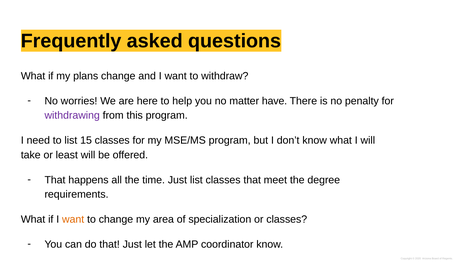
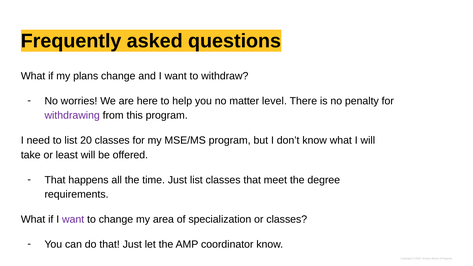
have: have -> level (274, 101)
15: 15 -> 20 (86, 140)
want colour: orange -> purple (73, 219)
